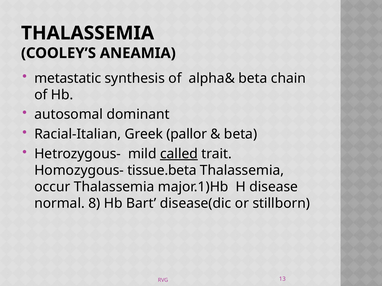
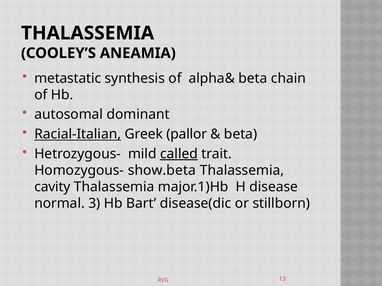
Racial-Italian underline: none -> present (78, 134)
tissue.beta: tissue.beta -> show.beta (162, 171)
occur: occur -> cavity (52, 187)
8: 8 -> 3 (94, 204)
